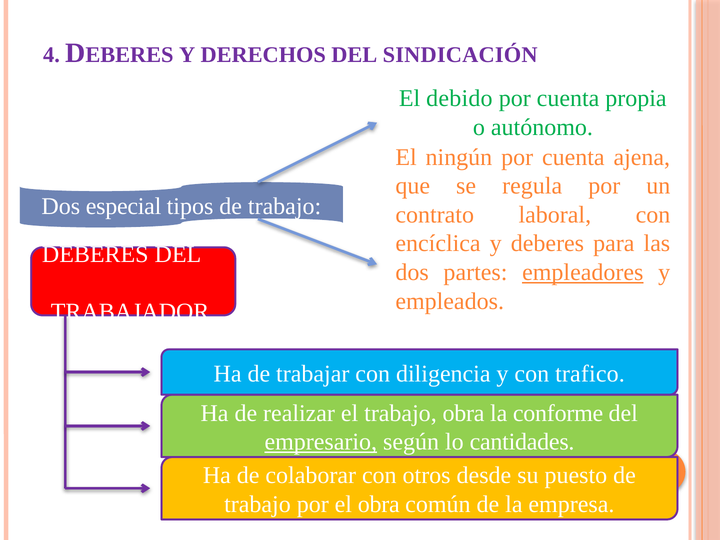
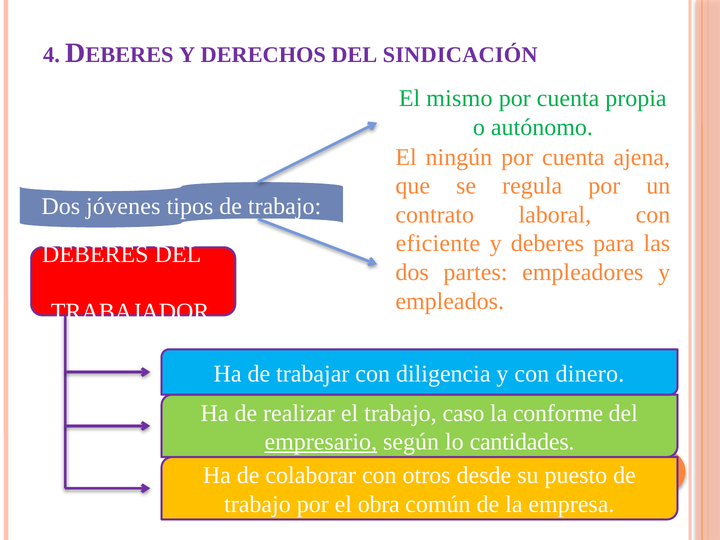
debido: debido -> mismo (459, 98)
especial: especial -> jóvenes (123, 206)
encíclica: encíclica -> eficiente (438, 244)
empleadores underline: present -> none (583, 272)
trafico: trafico -> dinero (590, 374)
trabajo obra: obra -> caso (464, 413)
